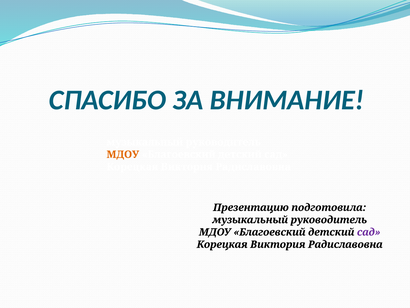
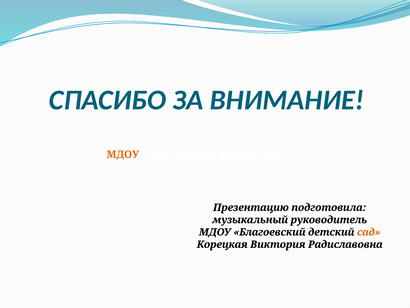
сад colour: purple -> orange (369, 232)
